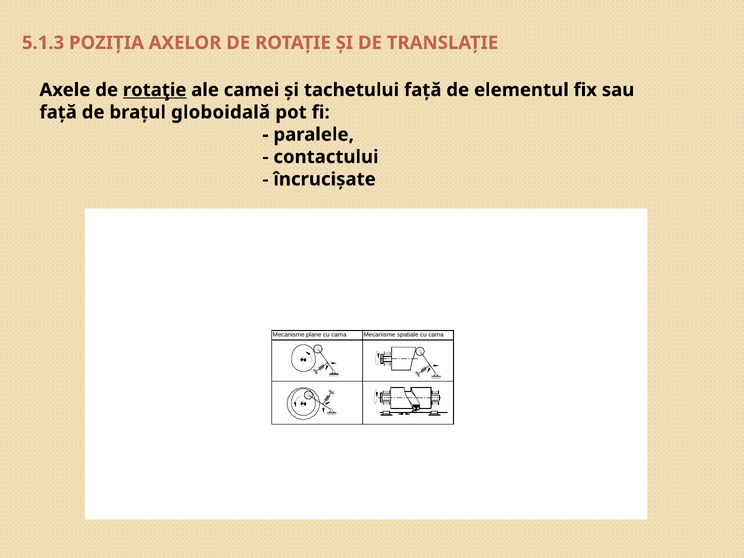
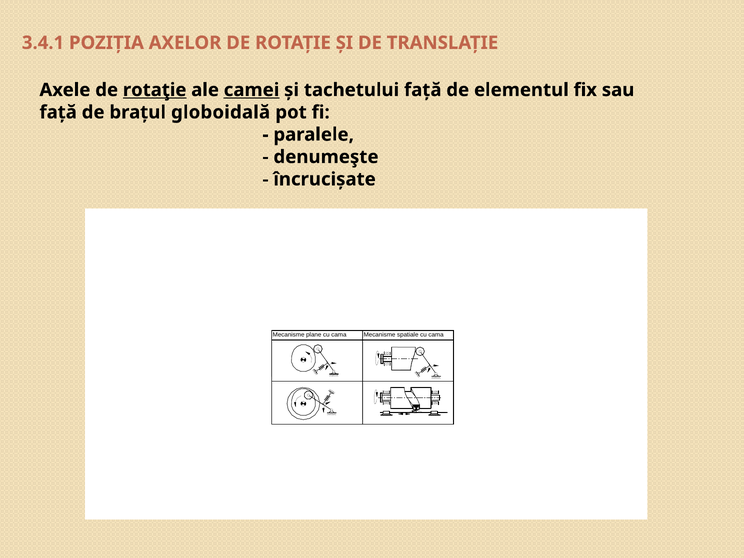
5.1.3: 5.1.3 -> 3.4.1 (43, 43)
camei underline: none -> present (252, 90)
contactului: contactului -> denumeşte (326, 157)
